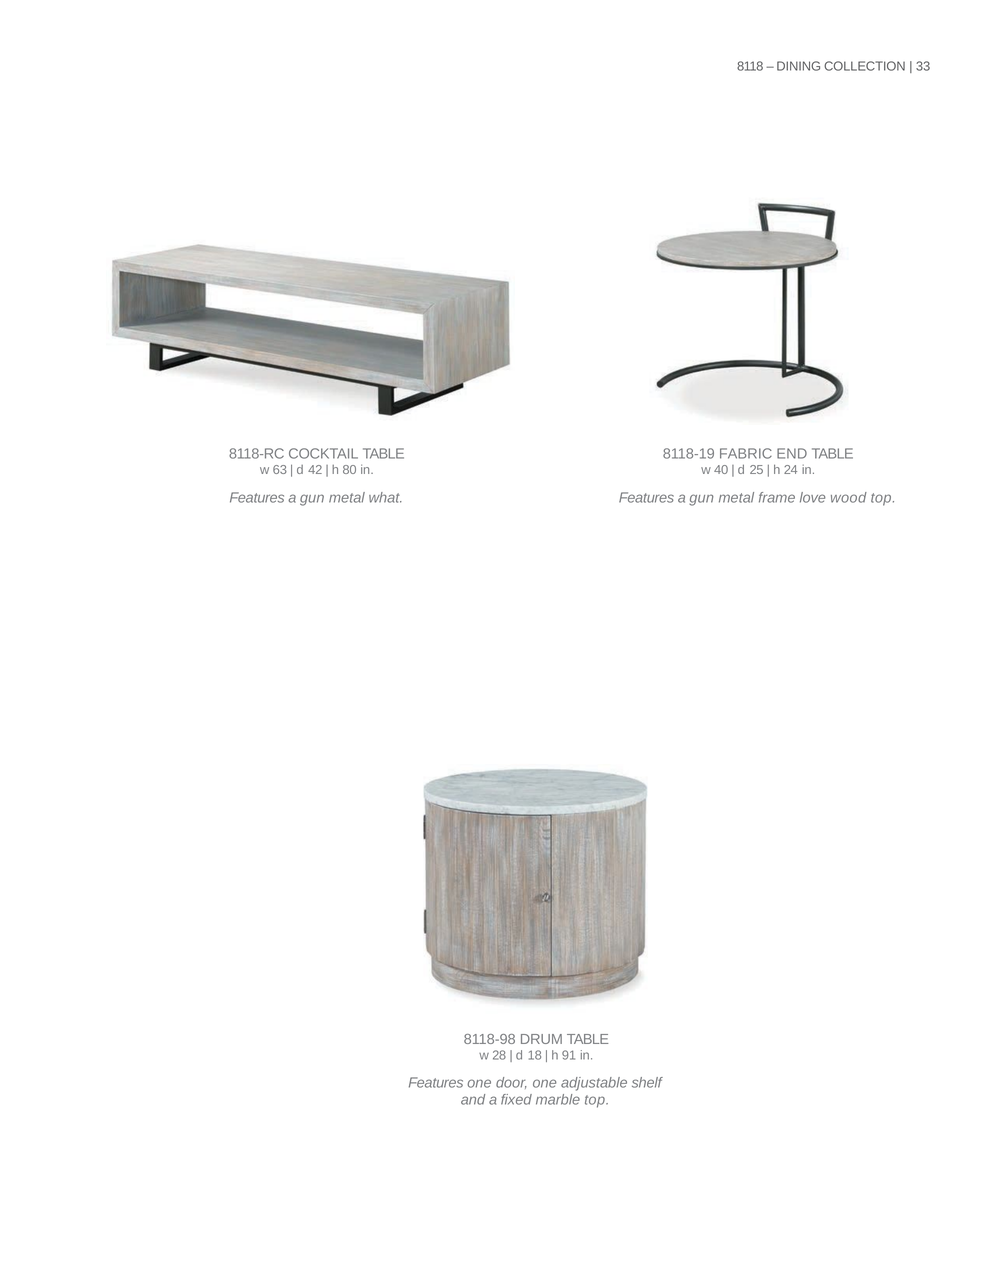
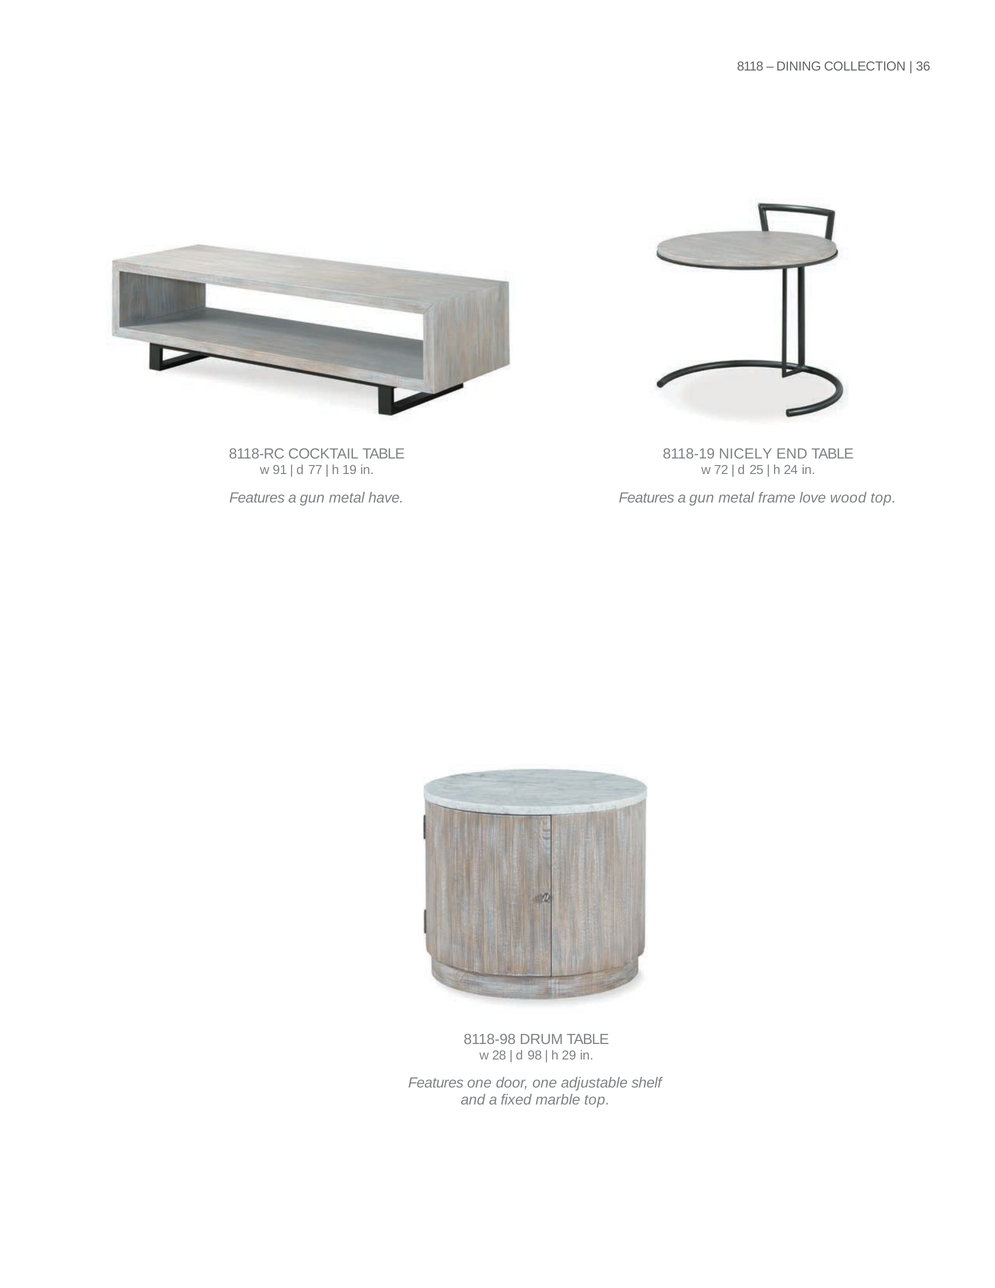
33: 33 -> 36 (923, 66)
FABRIC: FABRIC -> NICELY (746, 454)
63: 63 -> 91 (280, 470)
42: 42 -> 77 (315, 470)
80: 80 -> 19 (350, 470)
40: 40 -> 72 (721, 470)
what: what -> have (386, 498)
18: 18 -> 98 (535, 1055)
91: 91 -> 29 (569, 1055)
